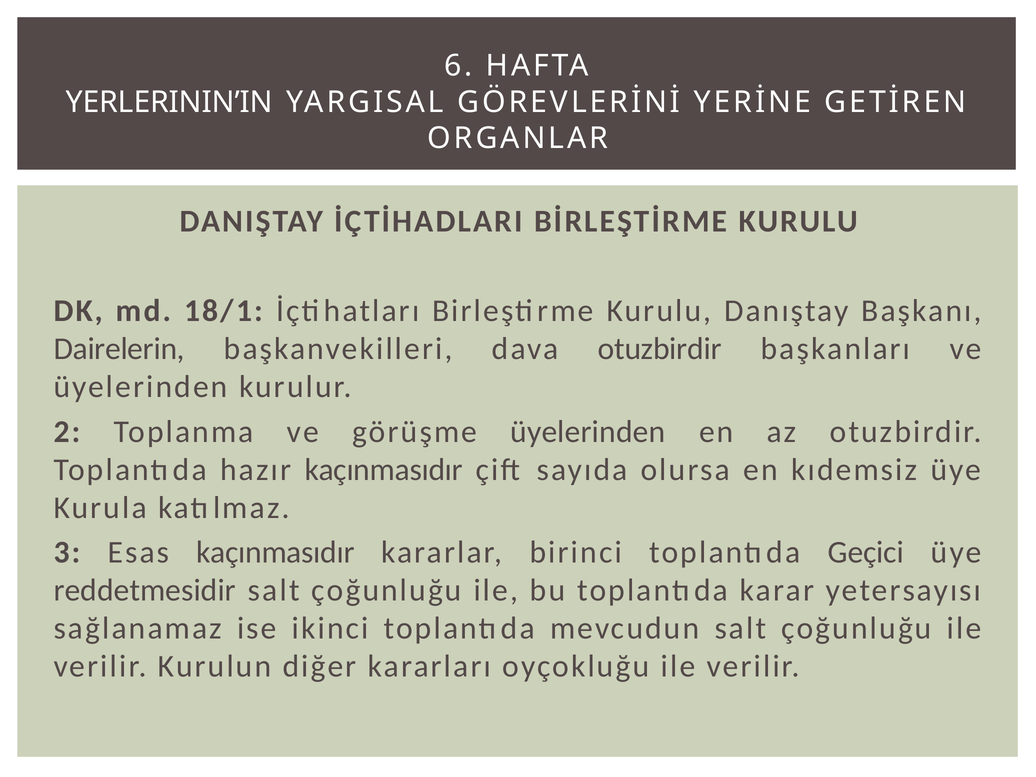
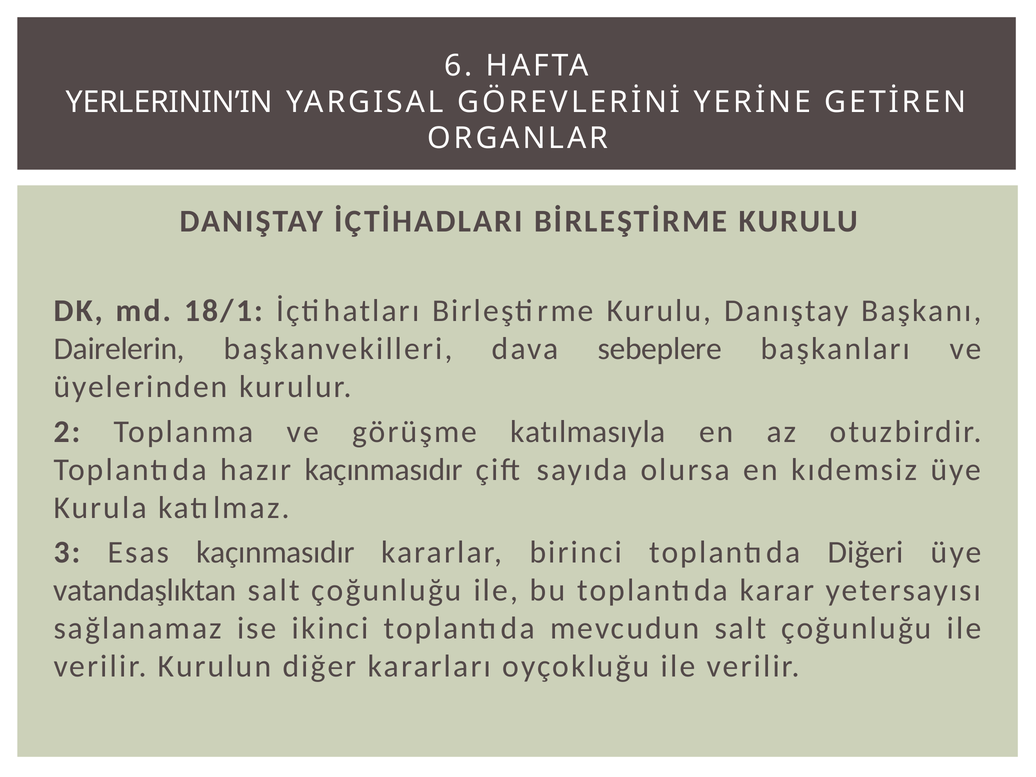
dava otuzbirdir: otuzbirdir -> sebeplere (660, 349)
görüşme üyelerinden: üyelerinden -> katılmasıyla (588, 432)
Geçici: Geçici -> Diğeri (866, 553)
reddetmesidir: reddetmesidir -> vatandaşlıktan (145, 590)
